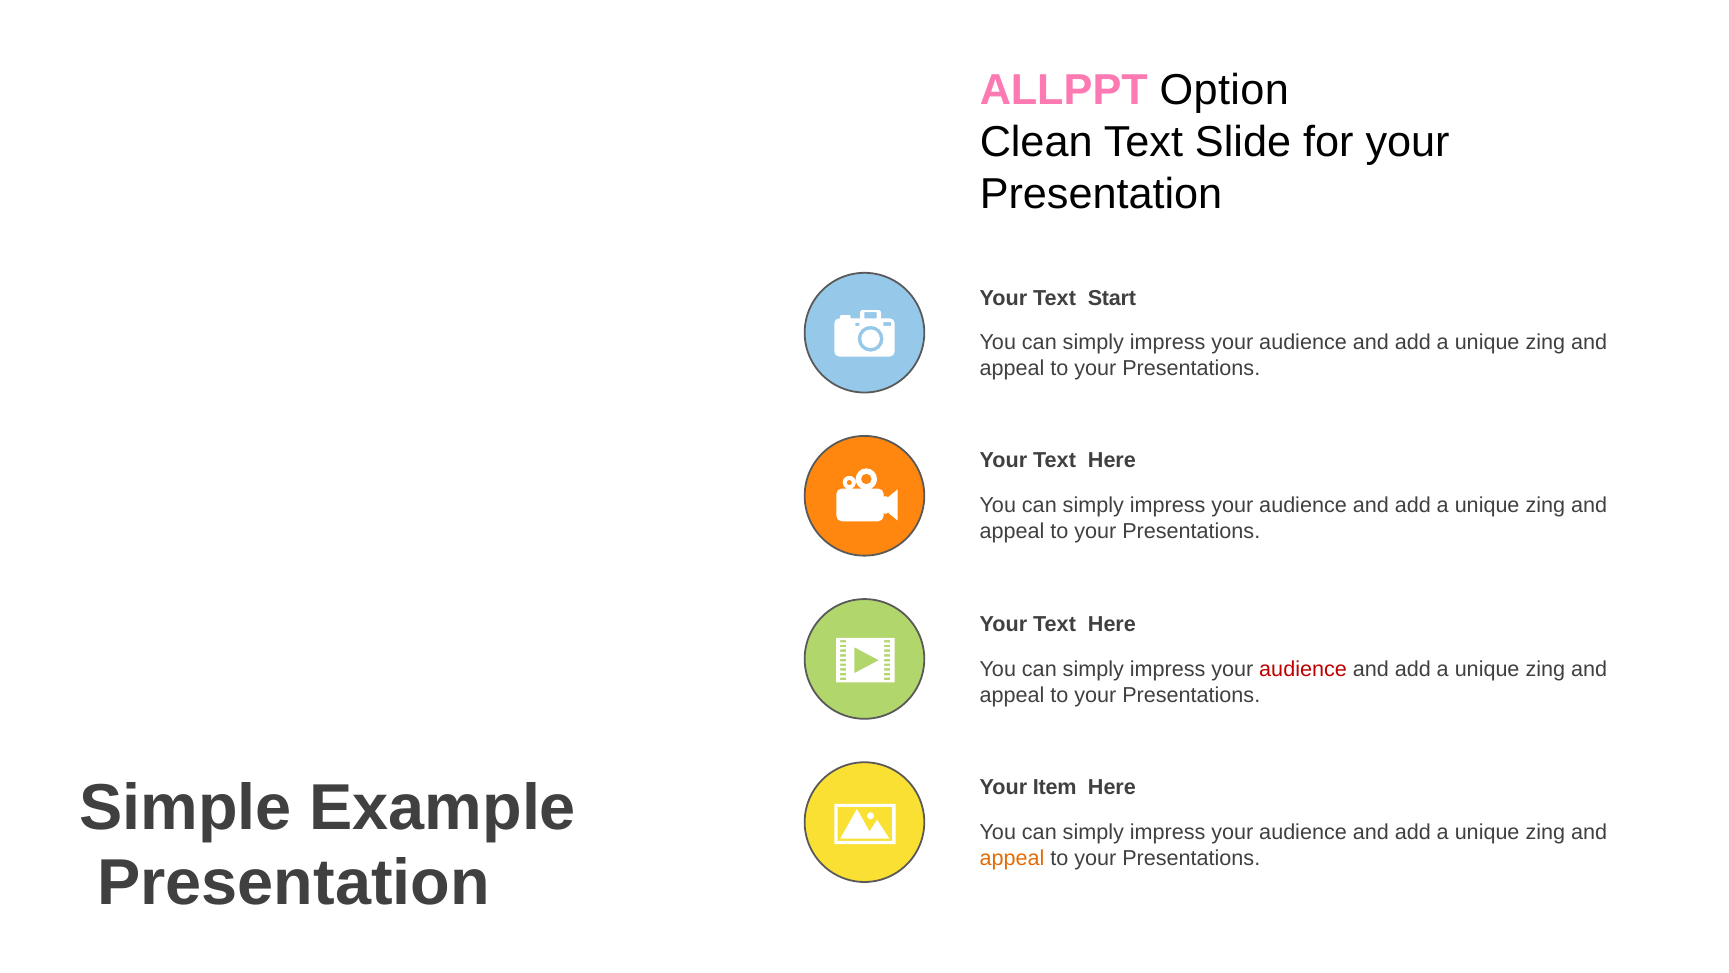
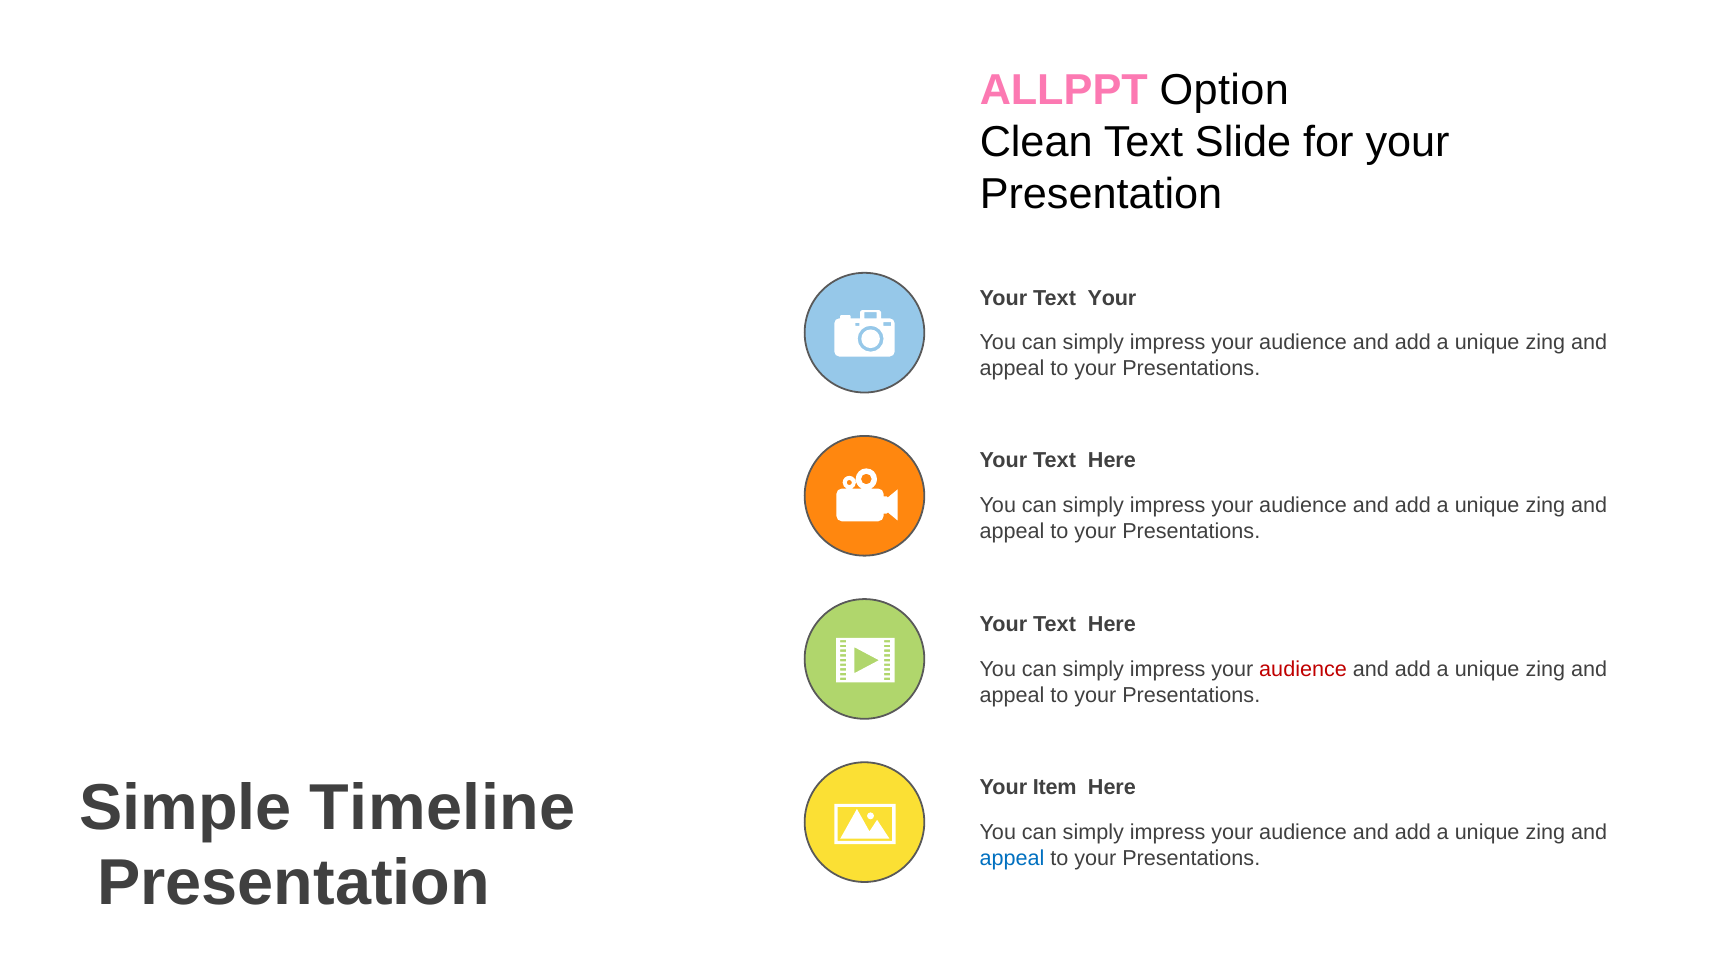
Text Start: Start -> Your (1112, 298)
Example: Example -> Timeline (443, 807)
appeal colour: orange -> blue (1012, 858)
